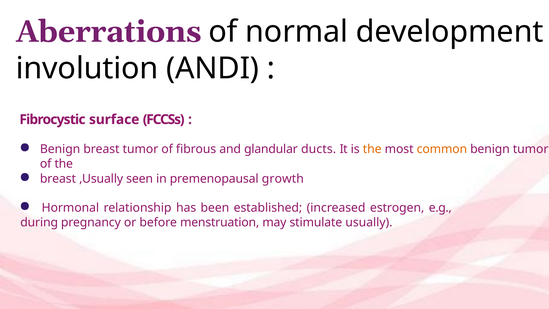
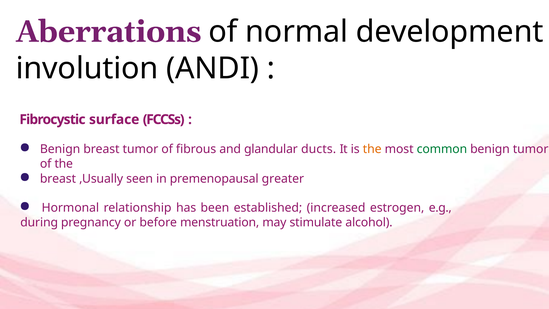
common colour: orange -> green (442, 149)
growth: growth -> greater (283, 179)
usually: usually -> alcohol (369, 222)
